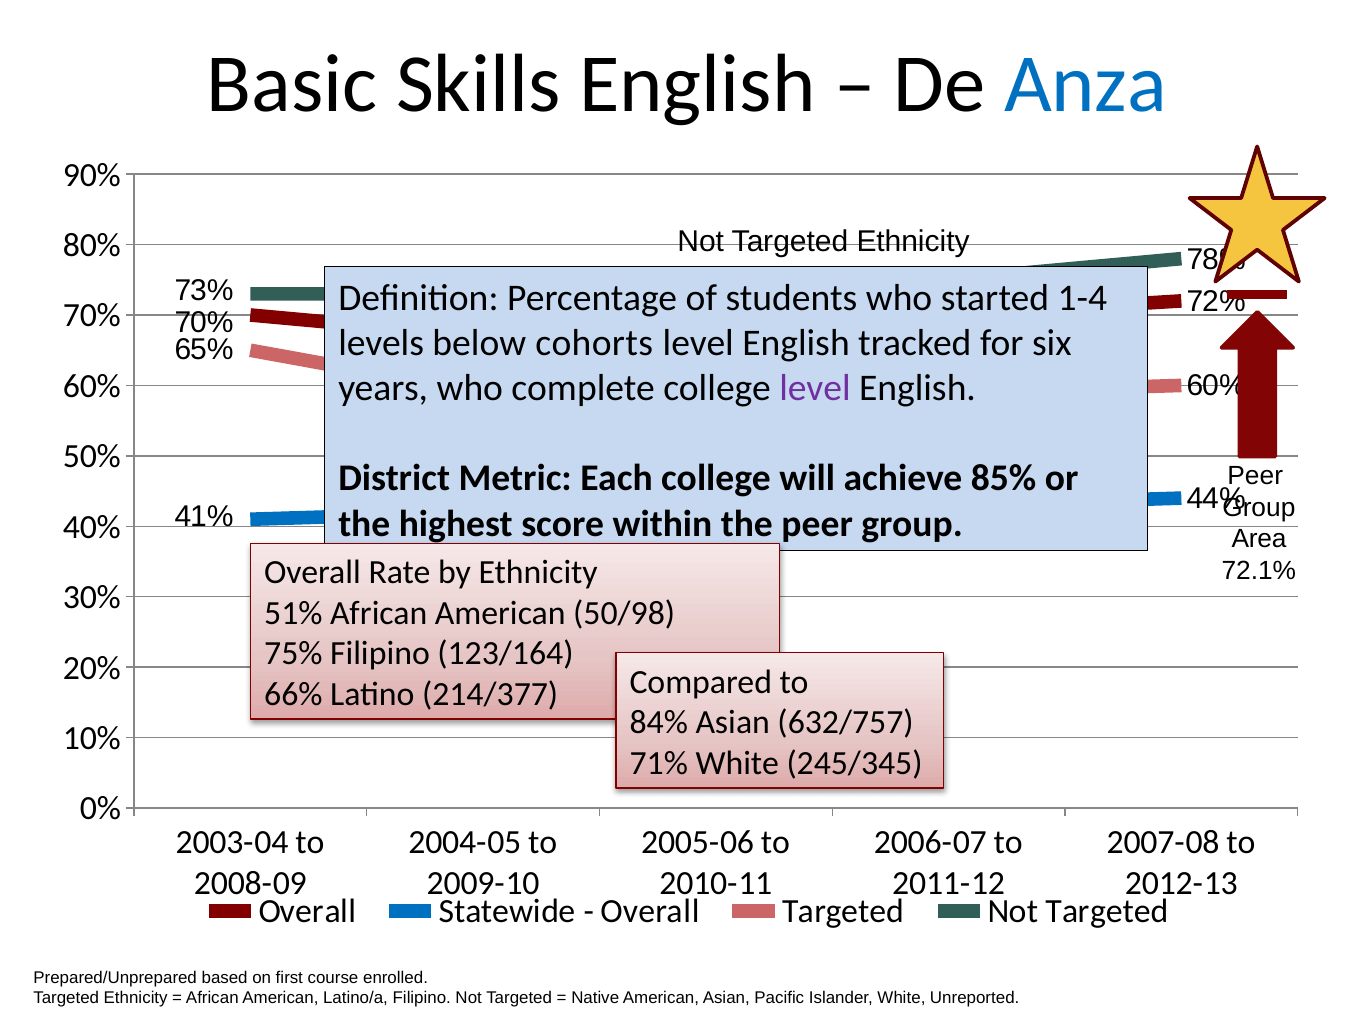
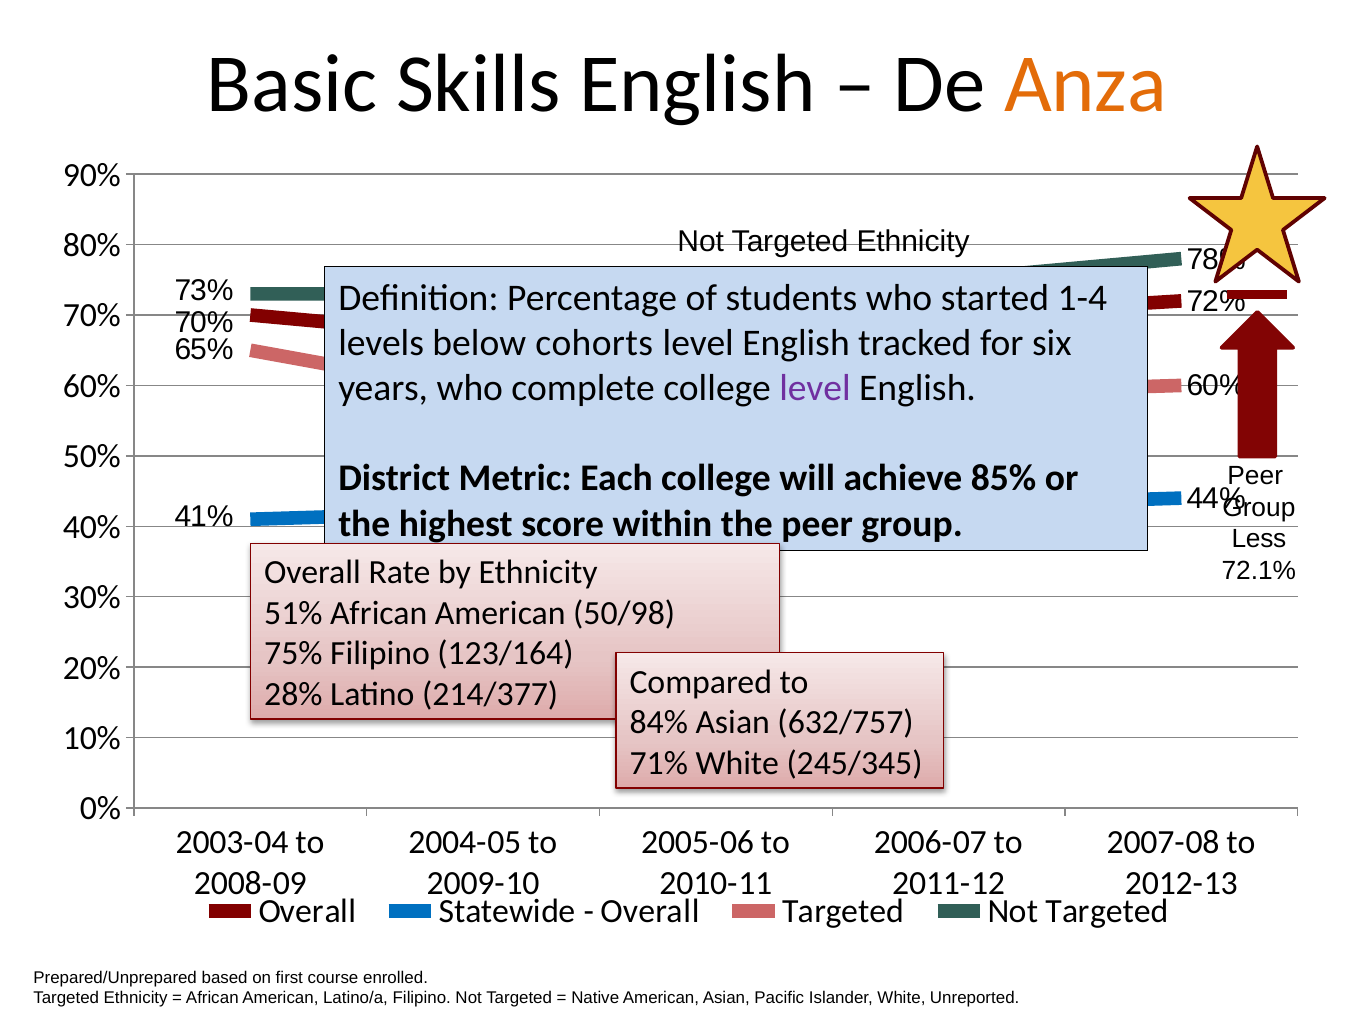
Anza colour: blue -> orange (1086, 85)
Area: Area -> Less (1259, 539)
66%: 66% -> 28% (293, 694)
